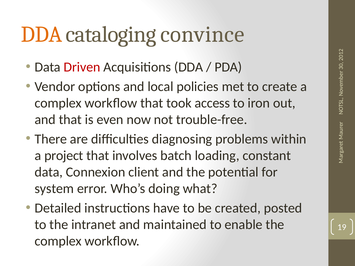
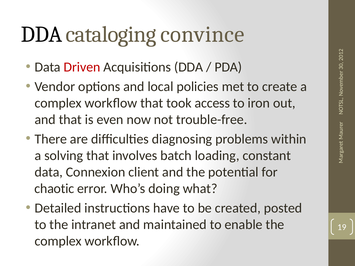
DDA colour: orange -> black (42, 34)
project: project -> solving (64, 156)
system: system -> chaotic (54, 189)
